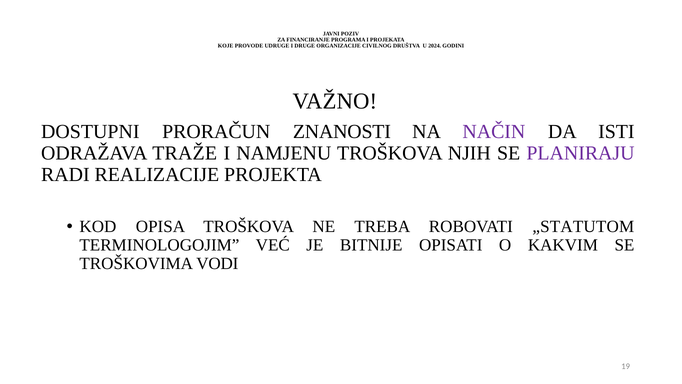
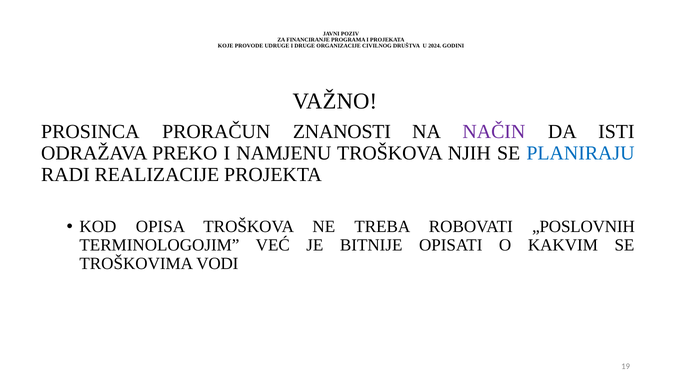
DOSTUPNI: DOSTUPNI -> PROSINCA (90, 131)
TRAŽE: TRAŽE -> PREKO (185, 153)
PLANIRAJU colour: purple -> blue (580, 153)
„STATUTOM: „STATUTOM -> „POSLOVNIH (583, 226)
